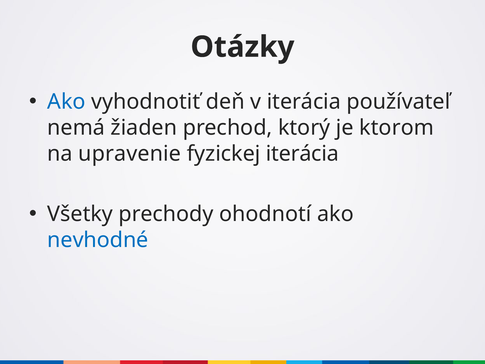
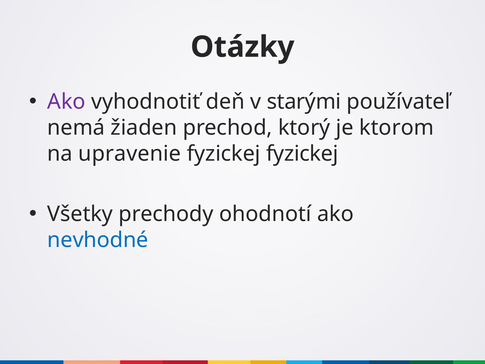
Ako colour: blue -> purple (66, 102)
v iterácia: iterácia -> starými (304, 102)
fyzickej iterácia: iterácia -> fyzickej (302, 153)
